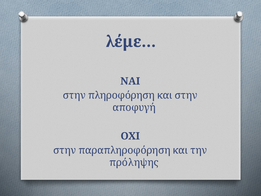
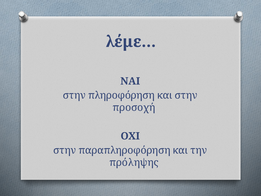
αποφυγή: αποφυγή -> προσοχή (134, 107)
